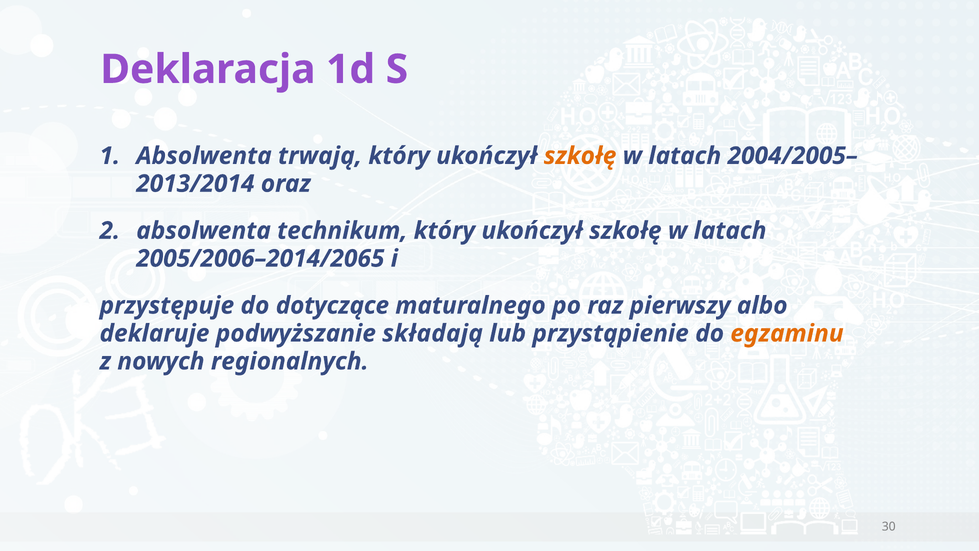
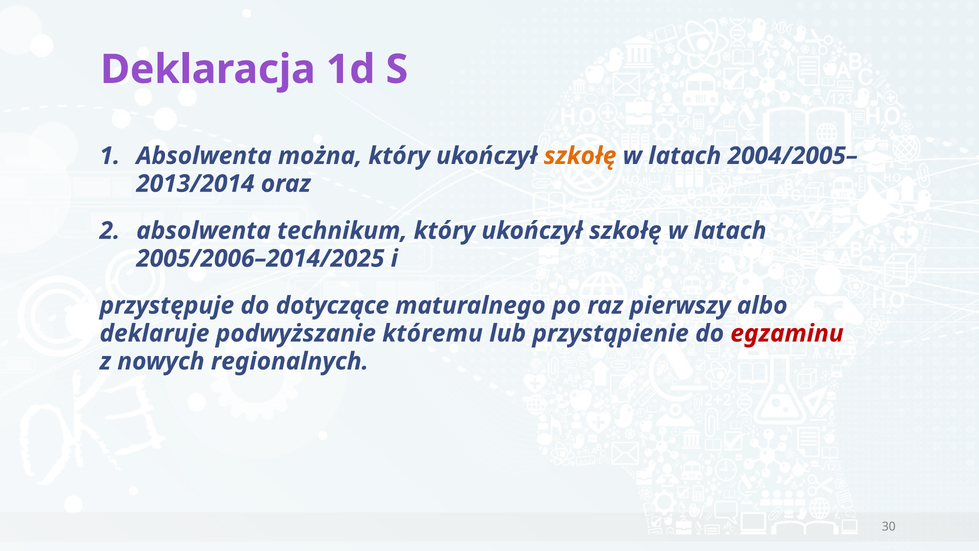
trwają: trwają -> można (320, 156)
2005/2006–2014/2065: 2005/2006–2014/2065 -> 2005/2006–2014/2025 (260, 259)
składają: składają -> któremu (433, 333)
egzaminu colour: orange -> red (787, 333)
